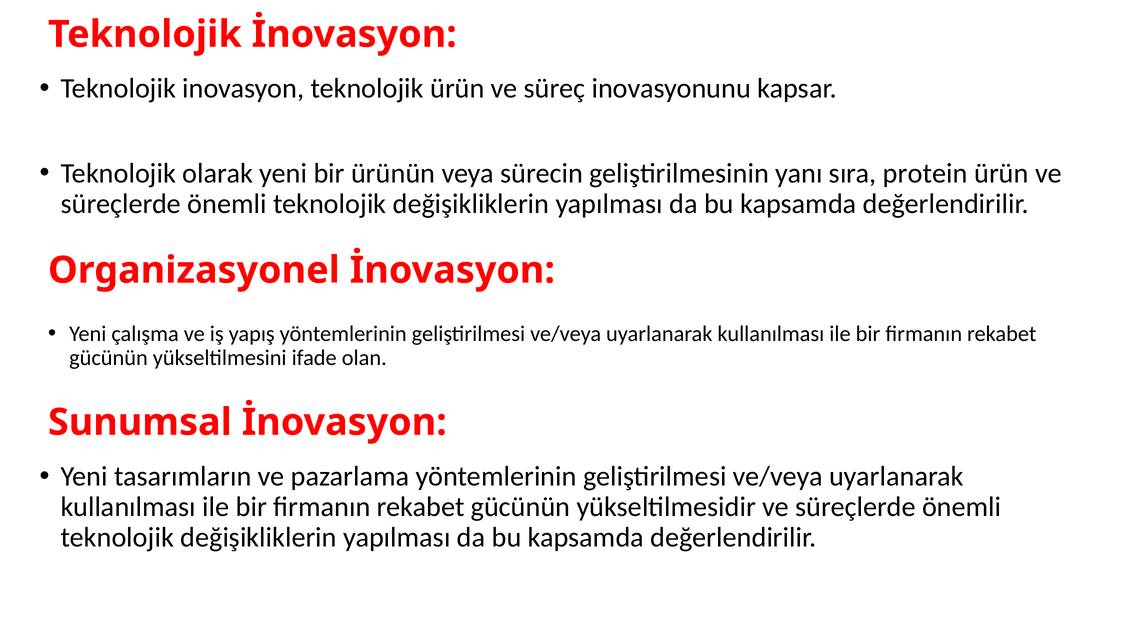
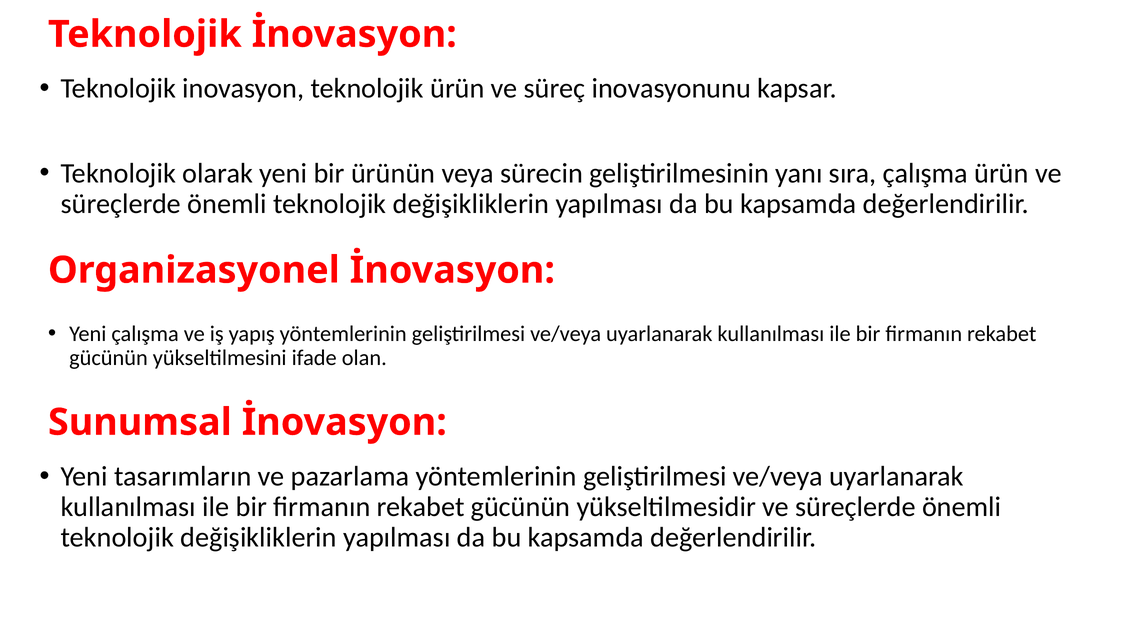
sıra protein: protein -> çalışma (925, 173)
